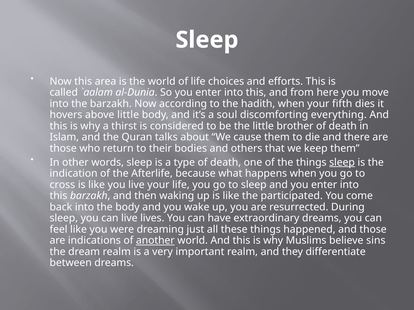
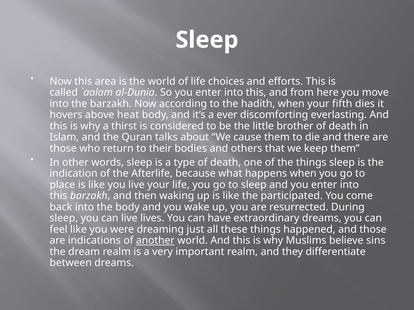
above little: little -> heat (128, 115)
soul: soul -> ever (227, 115)
everything: everything -> everlasting (339, 115)
sleep underline: present -> none (342, 163)
cross: cross -> place (62, 185)
